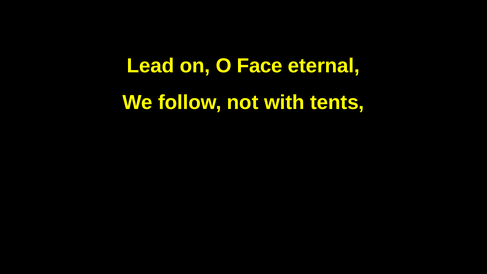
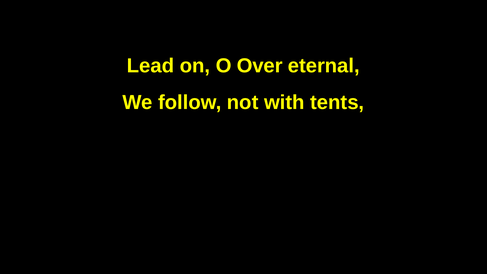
Face: Face -> Over (260, 66)
